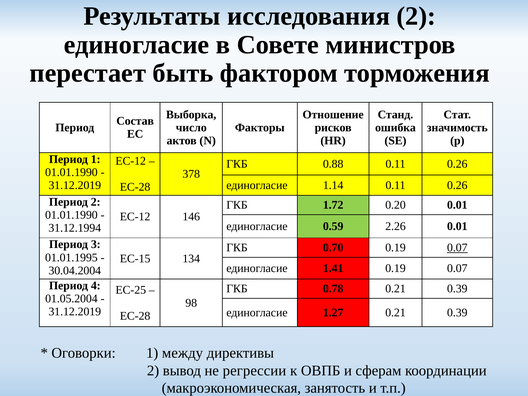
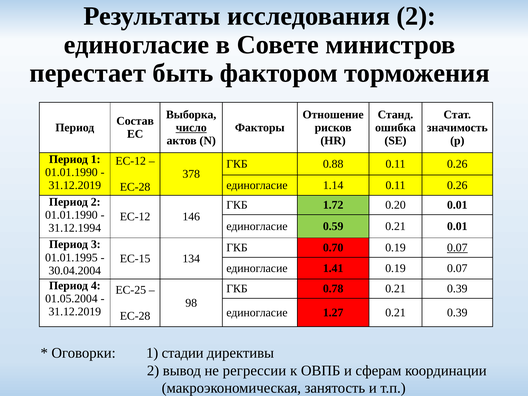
число underline: none -> present (191, 128)
0.59 2.26: 2.26 -> 0.21 (396, 226)
между: между -> стадии (183, 353)
